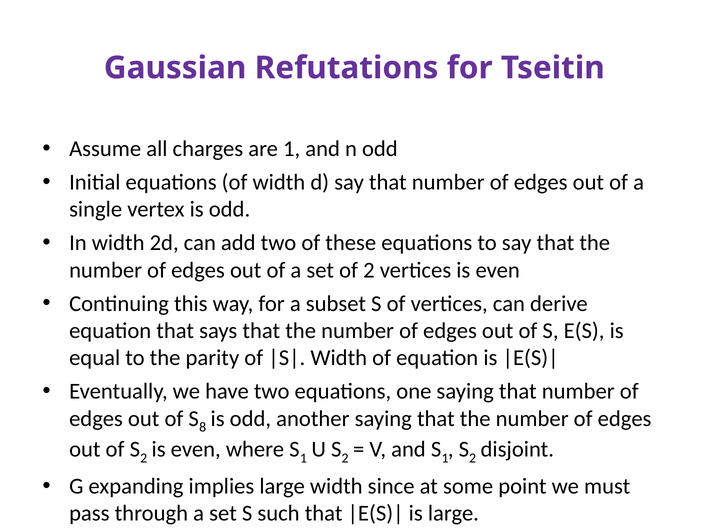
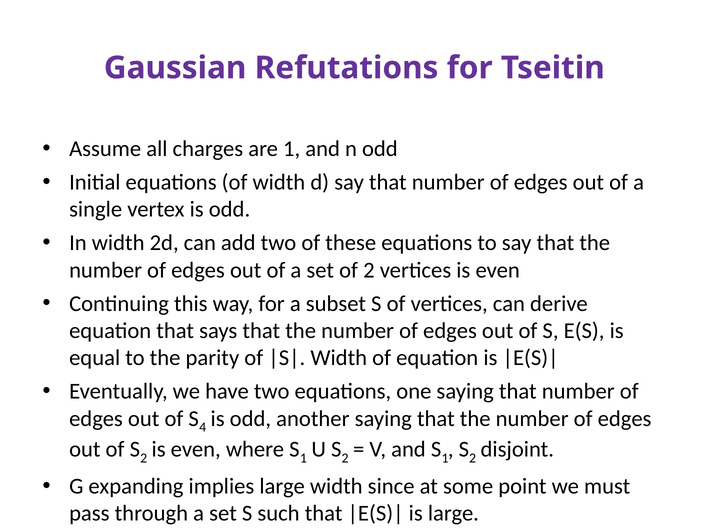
8: 8 -> 4 (203, 427)
